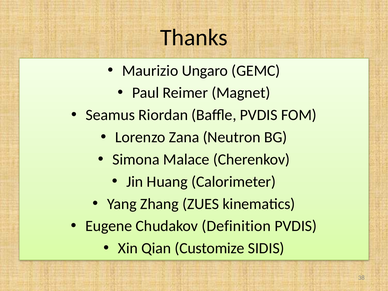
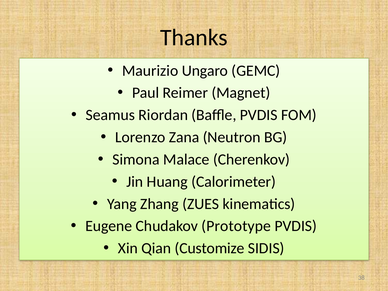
Definition: Definition -> Prototype (236, 226)
